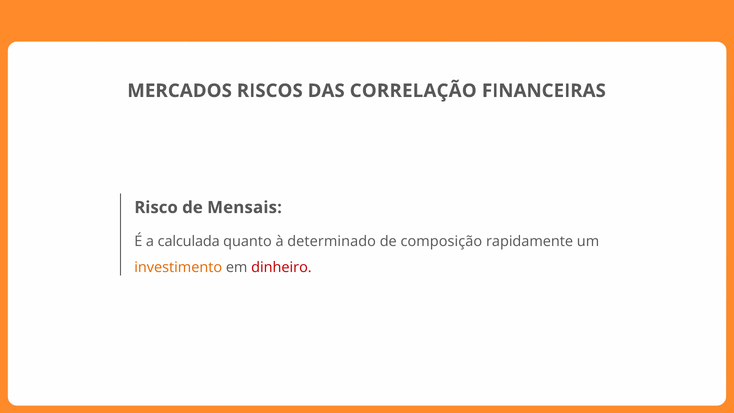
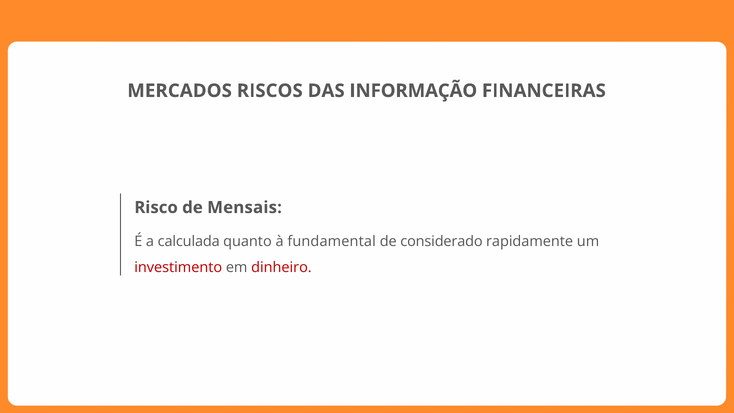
CORRELAÇÃO: CORRELAÇÃO -> INFORMAÇÃO (413, 91)
determinado: determinado -> fundamental (332, 241)
composição: composição -> considerado (441, 241)
investimento colour: orange -> red (178, 267)
